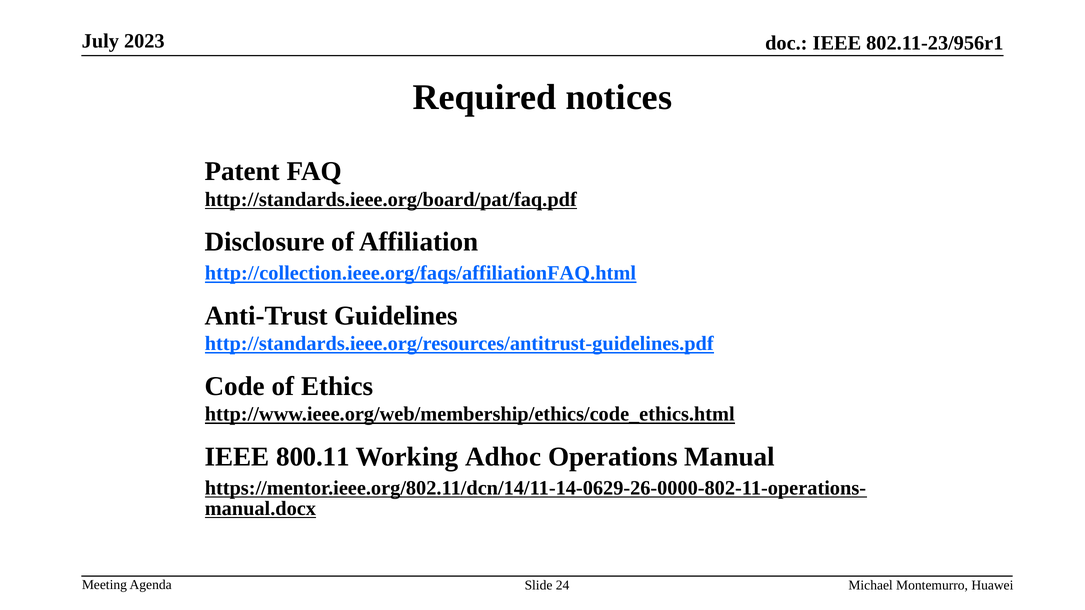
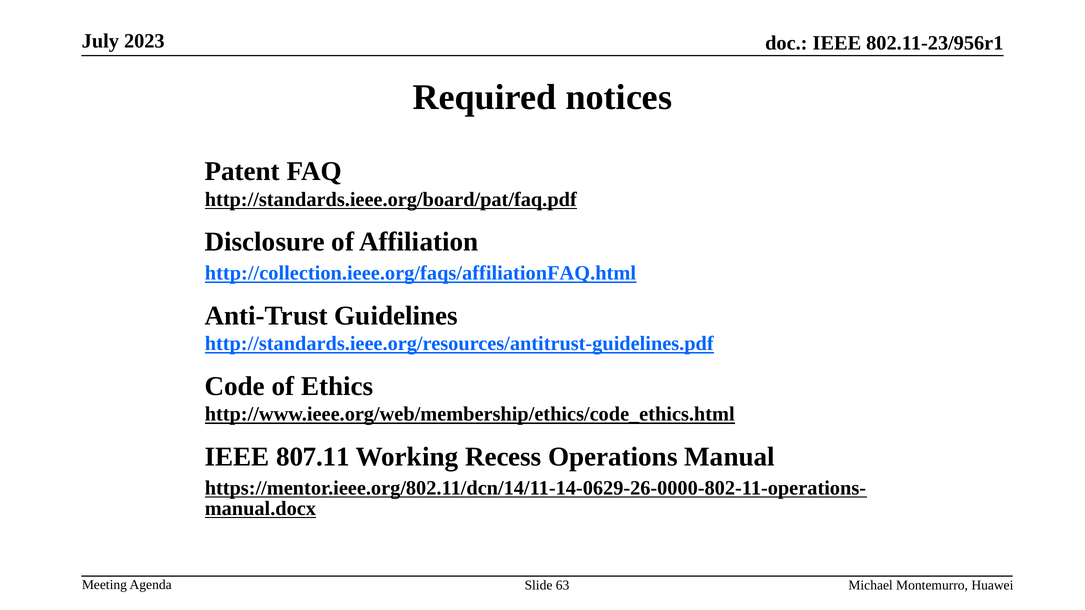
800.11: 800.11 -> 807.11 (313, 457)
Adhoc: Adhoc -> Recess (503, 457)
24: 24 -> 63 (563, 585)
